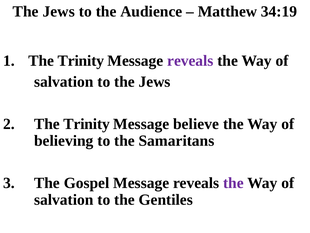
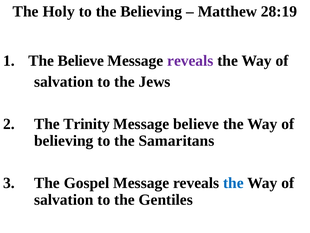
Jews: Jews -> Holy (59, 11)
the Audience: Audience -> Believing (151, 11)
34:19: 34:19 -> 28:19 (279, 11)
Trinity: Trinity -> Believe (81, 61)
the colour: purple -> blue (233, 183)
